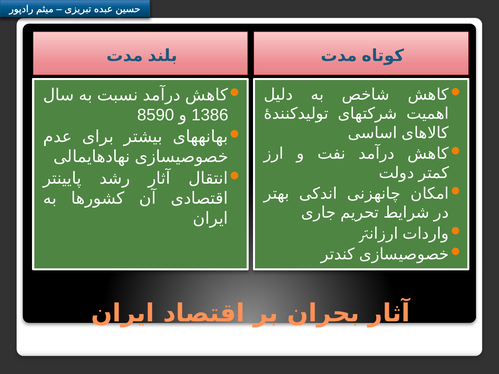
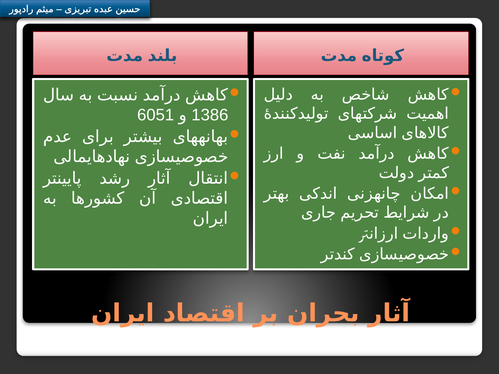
8590: 8590 -> 6051 (156, 115)
